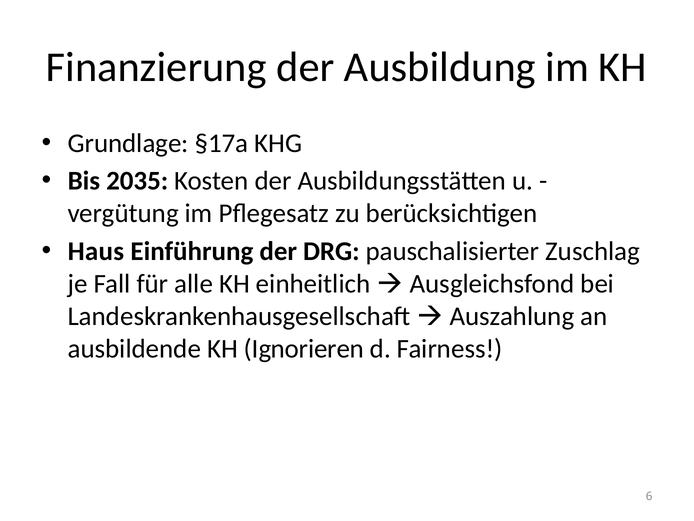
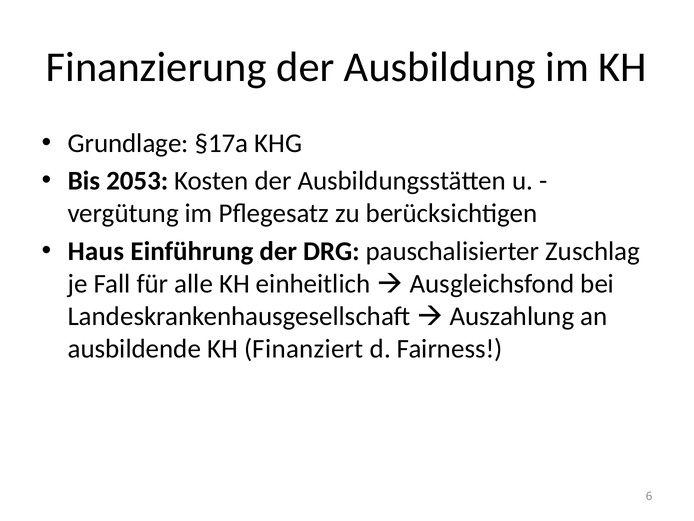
2035: 2035 -> 2053 (137, 181)
Ignorieren: Ignorieren -> Finanziert (304, 348)
